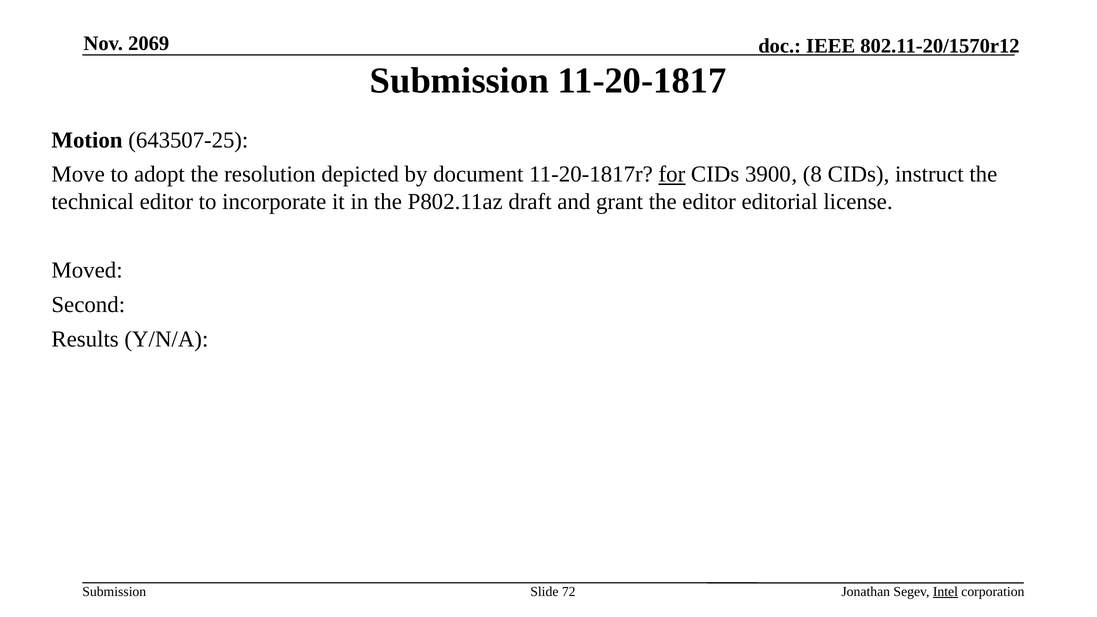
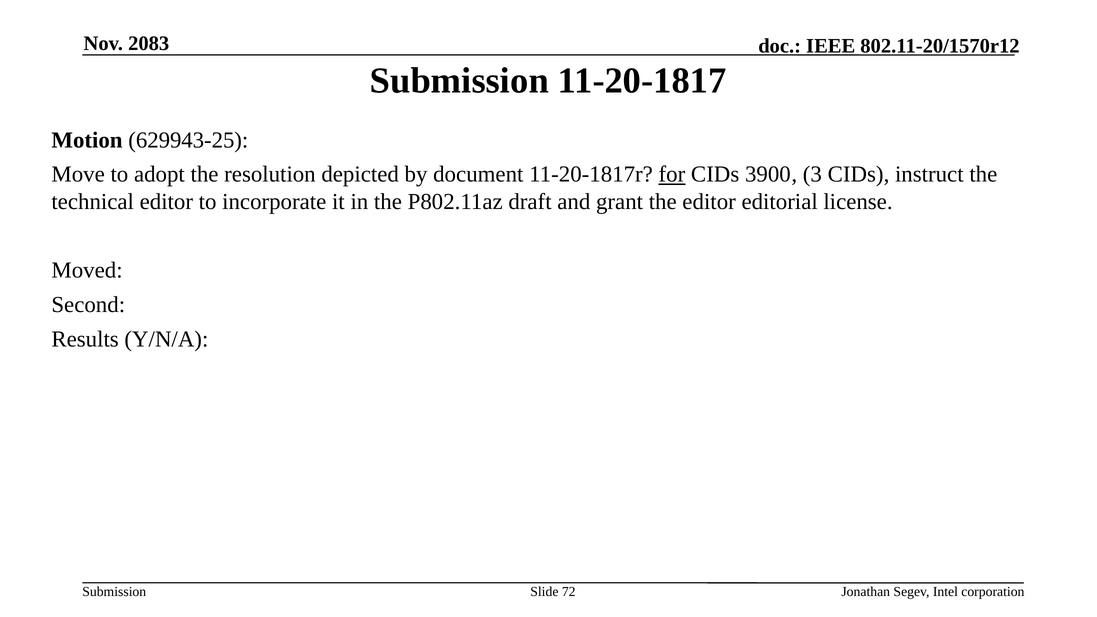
2069: 2069 -> 2083 (149, 44)
643507-25: 643507-25 -> 629943-25 (188, 140)
8: 8 -> 3 (812, 174)
Intel underline: present -> none (945, 592)
